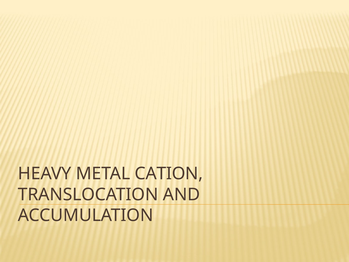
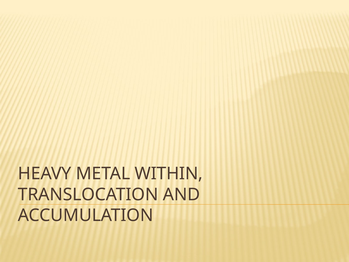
CATION: CATION -> WITHIN (169, 173)
